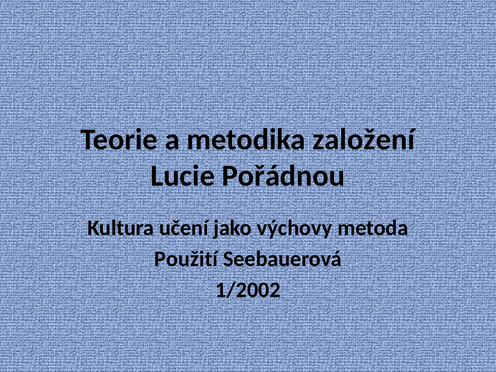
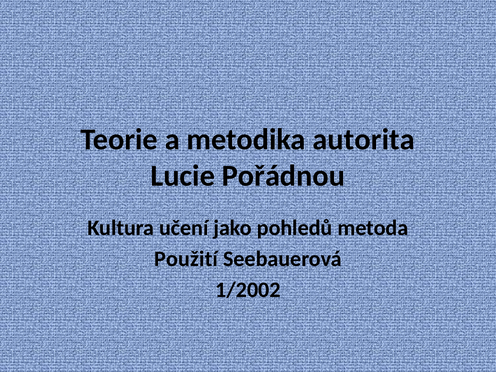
založení: založení -> autorita (364, 139)
výchovy: výchovy -> pohledů (295, 228)
